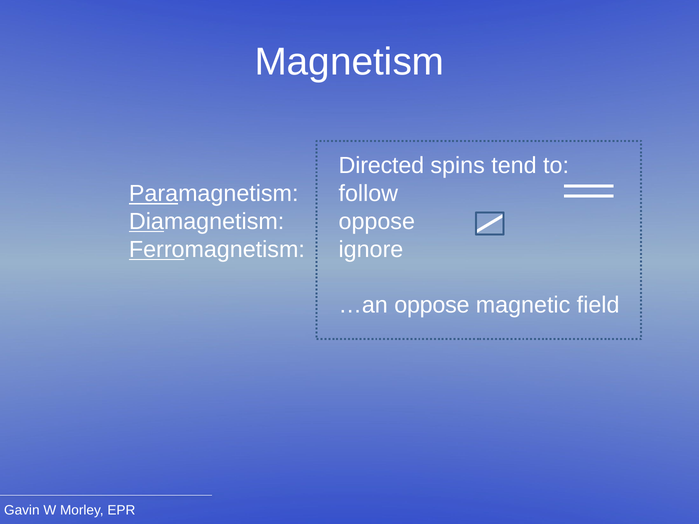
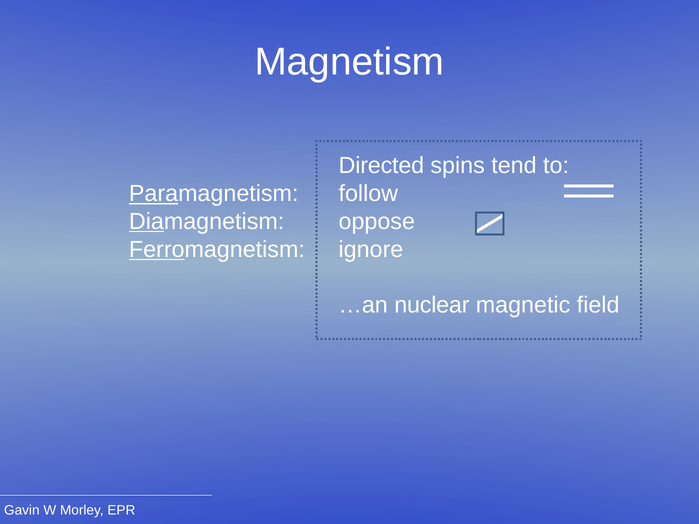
…an oppose: oppose -> nuclear (432, 305)
